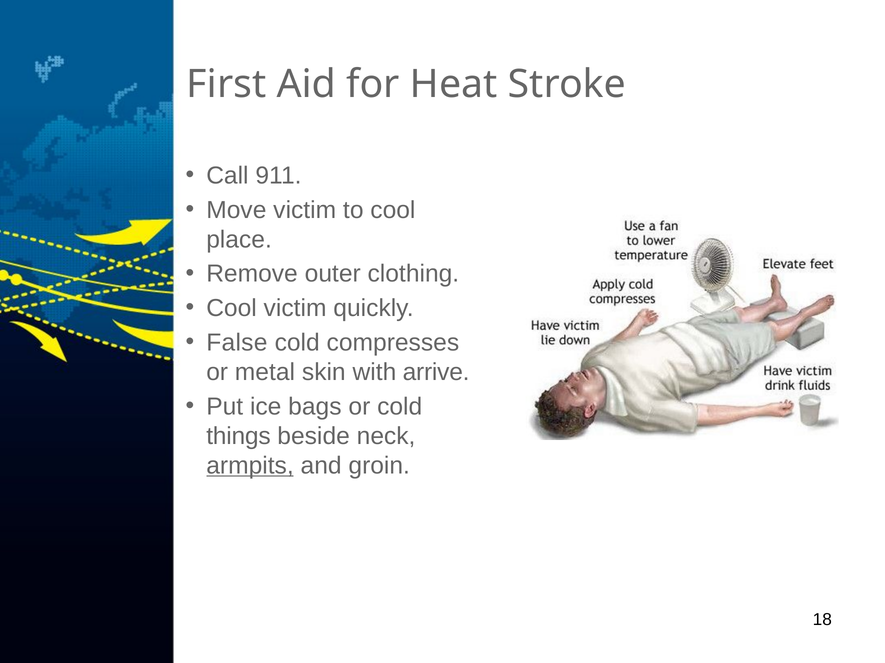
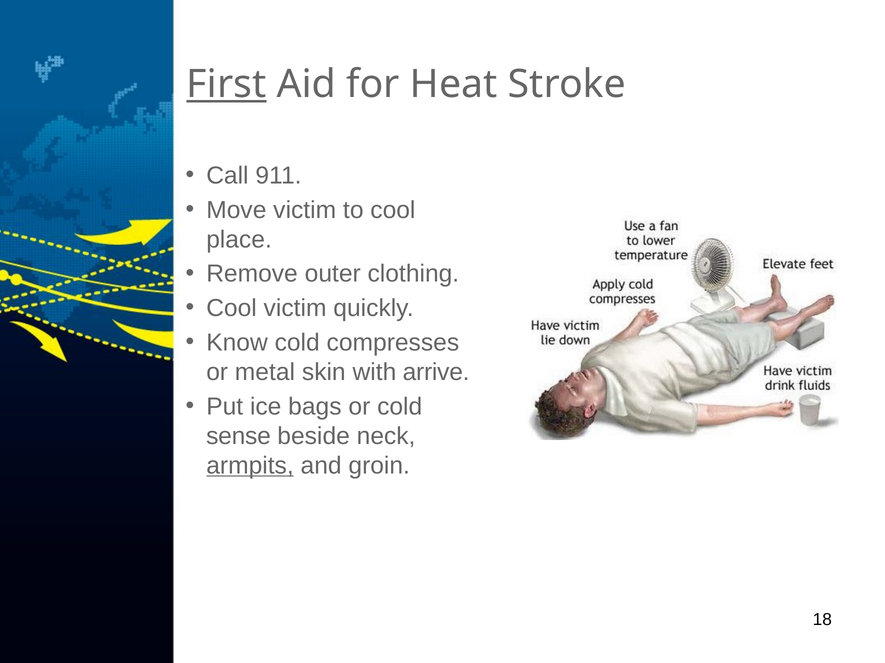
First underline: none -> present (226, 85)
False: False -> Know (237, 343)
things: things -> sense (238, 436)
